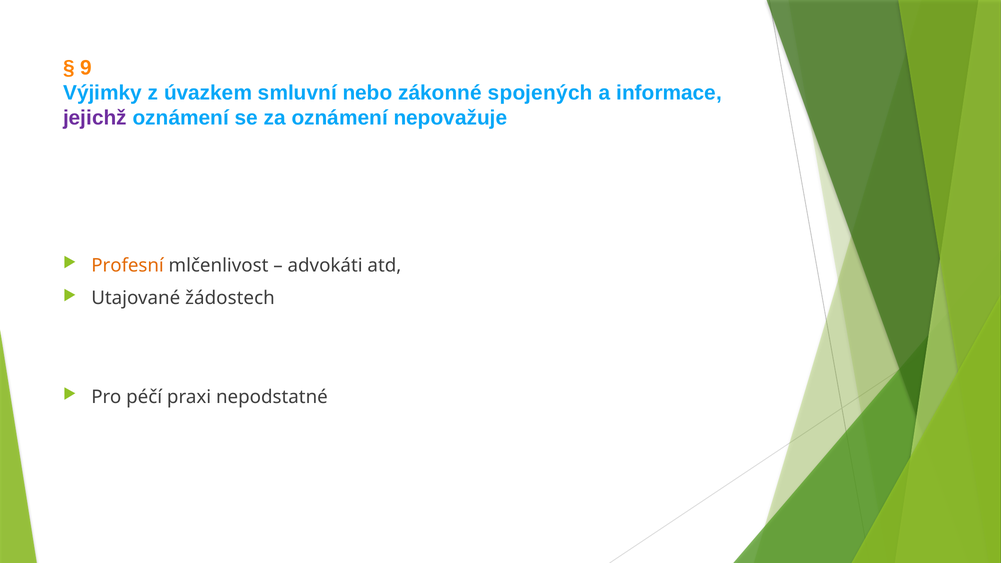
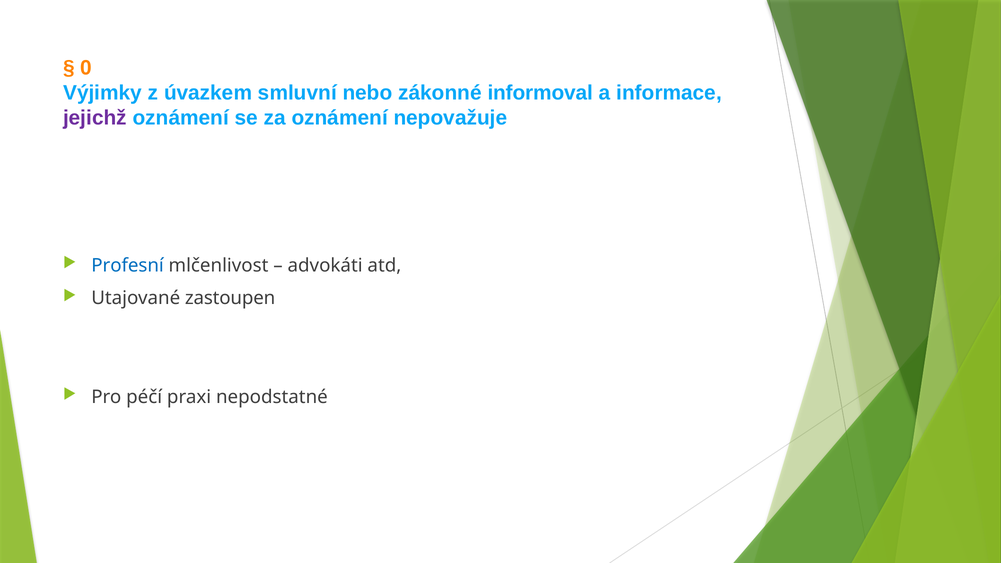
9: 9 -> 0 (86, 68)
spojených: spojených -> informoval (540, 93)
Profesní colour: orange -> blue (128, 265)
žádostech: žádostech -> zastoupen (230, 298)
